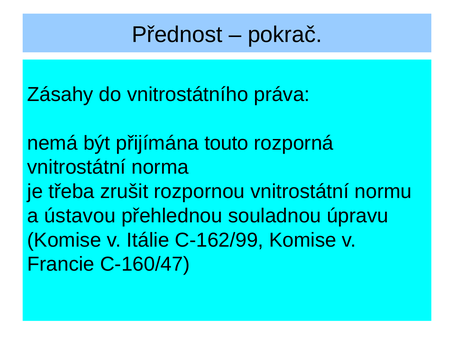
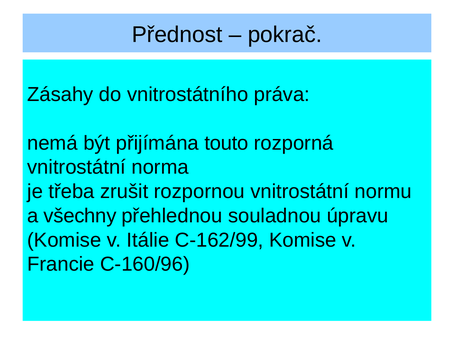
ústavou: ústavou -> všechny (80, 215)
C-160/47: C-160/47 -> C-160/96 (145, 264)
